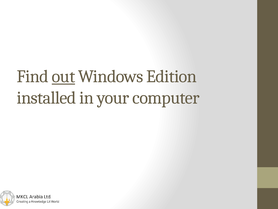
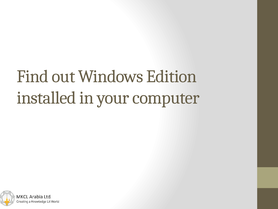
out underline: present -> none (63, 76)
